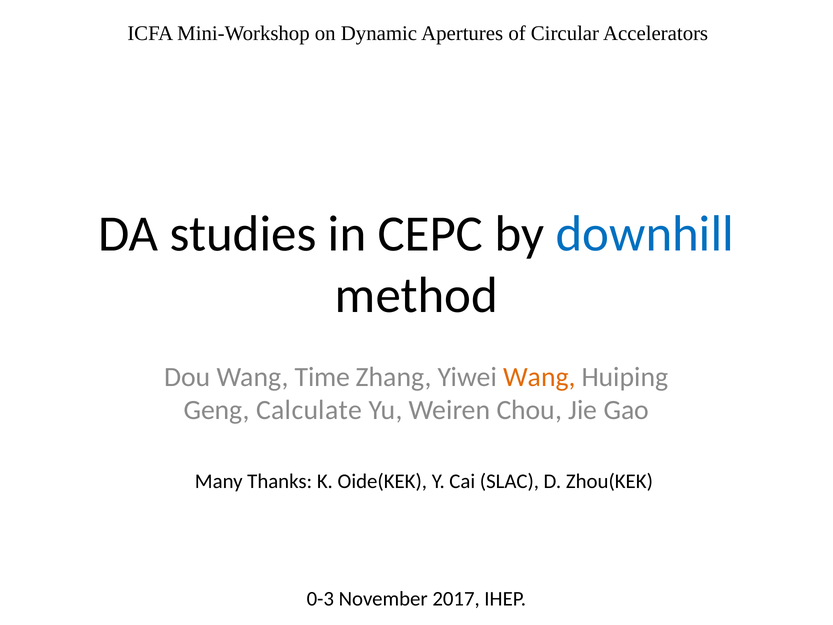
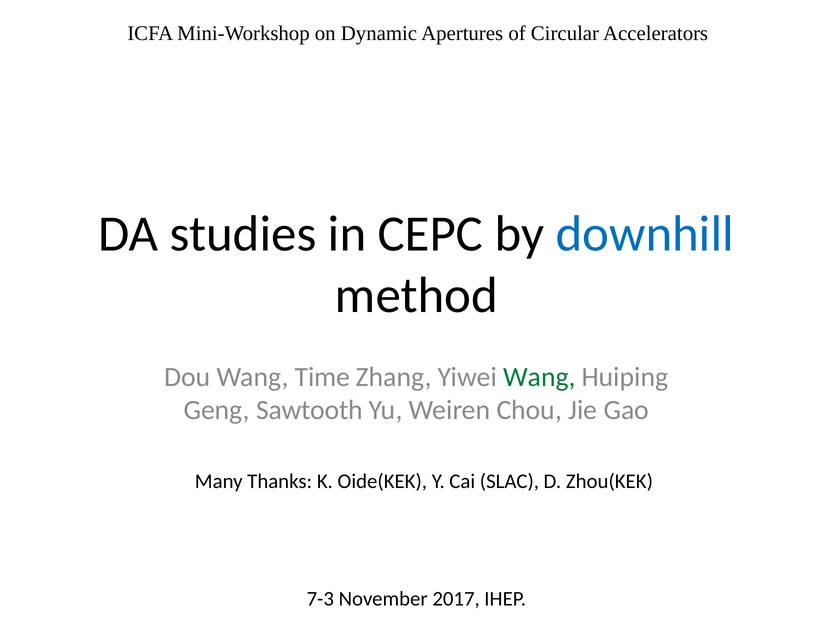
Wang colour: orange -> green (539, 377)
Calculate: Calculate -> Sawtooth (309, 410)
0-3: 0-3 -> 7-3 (320, 598)
